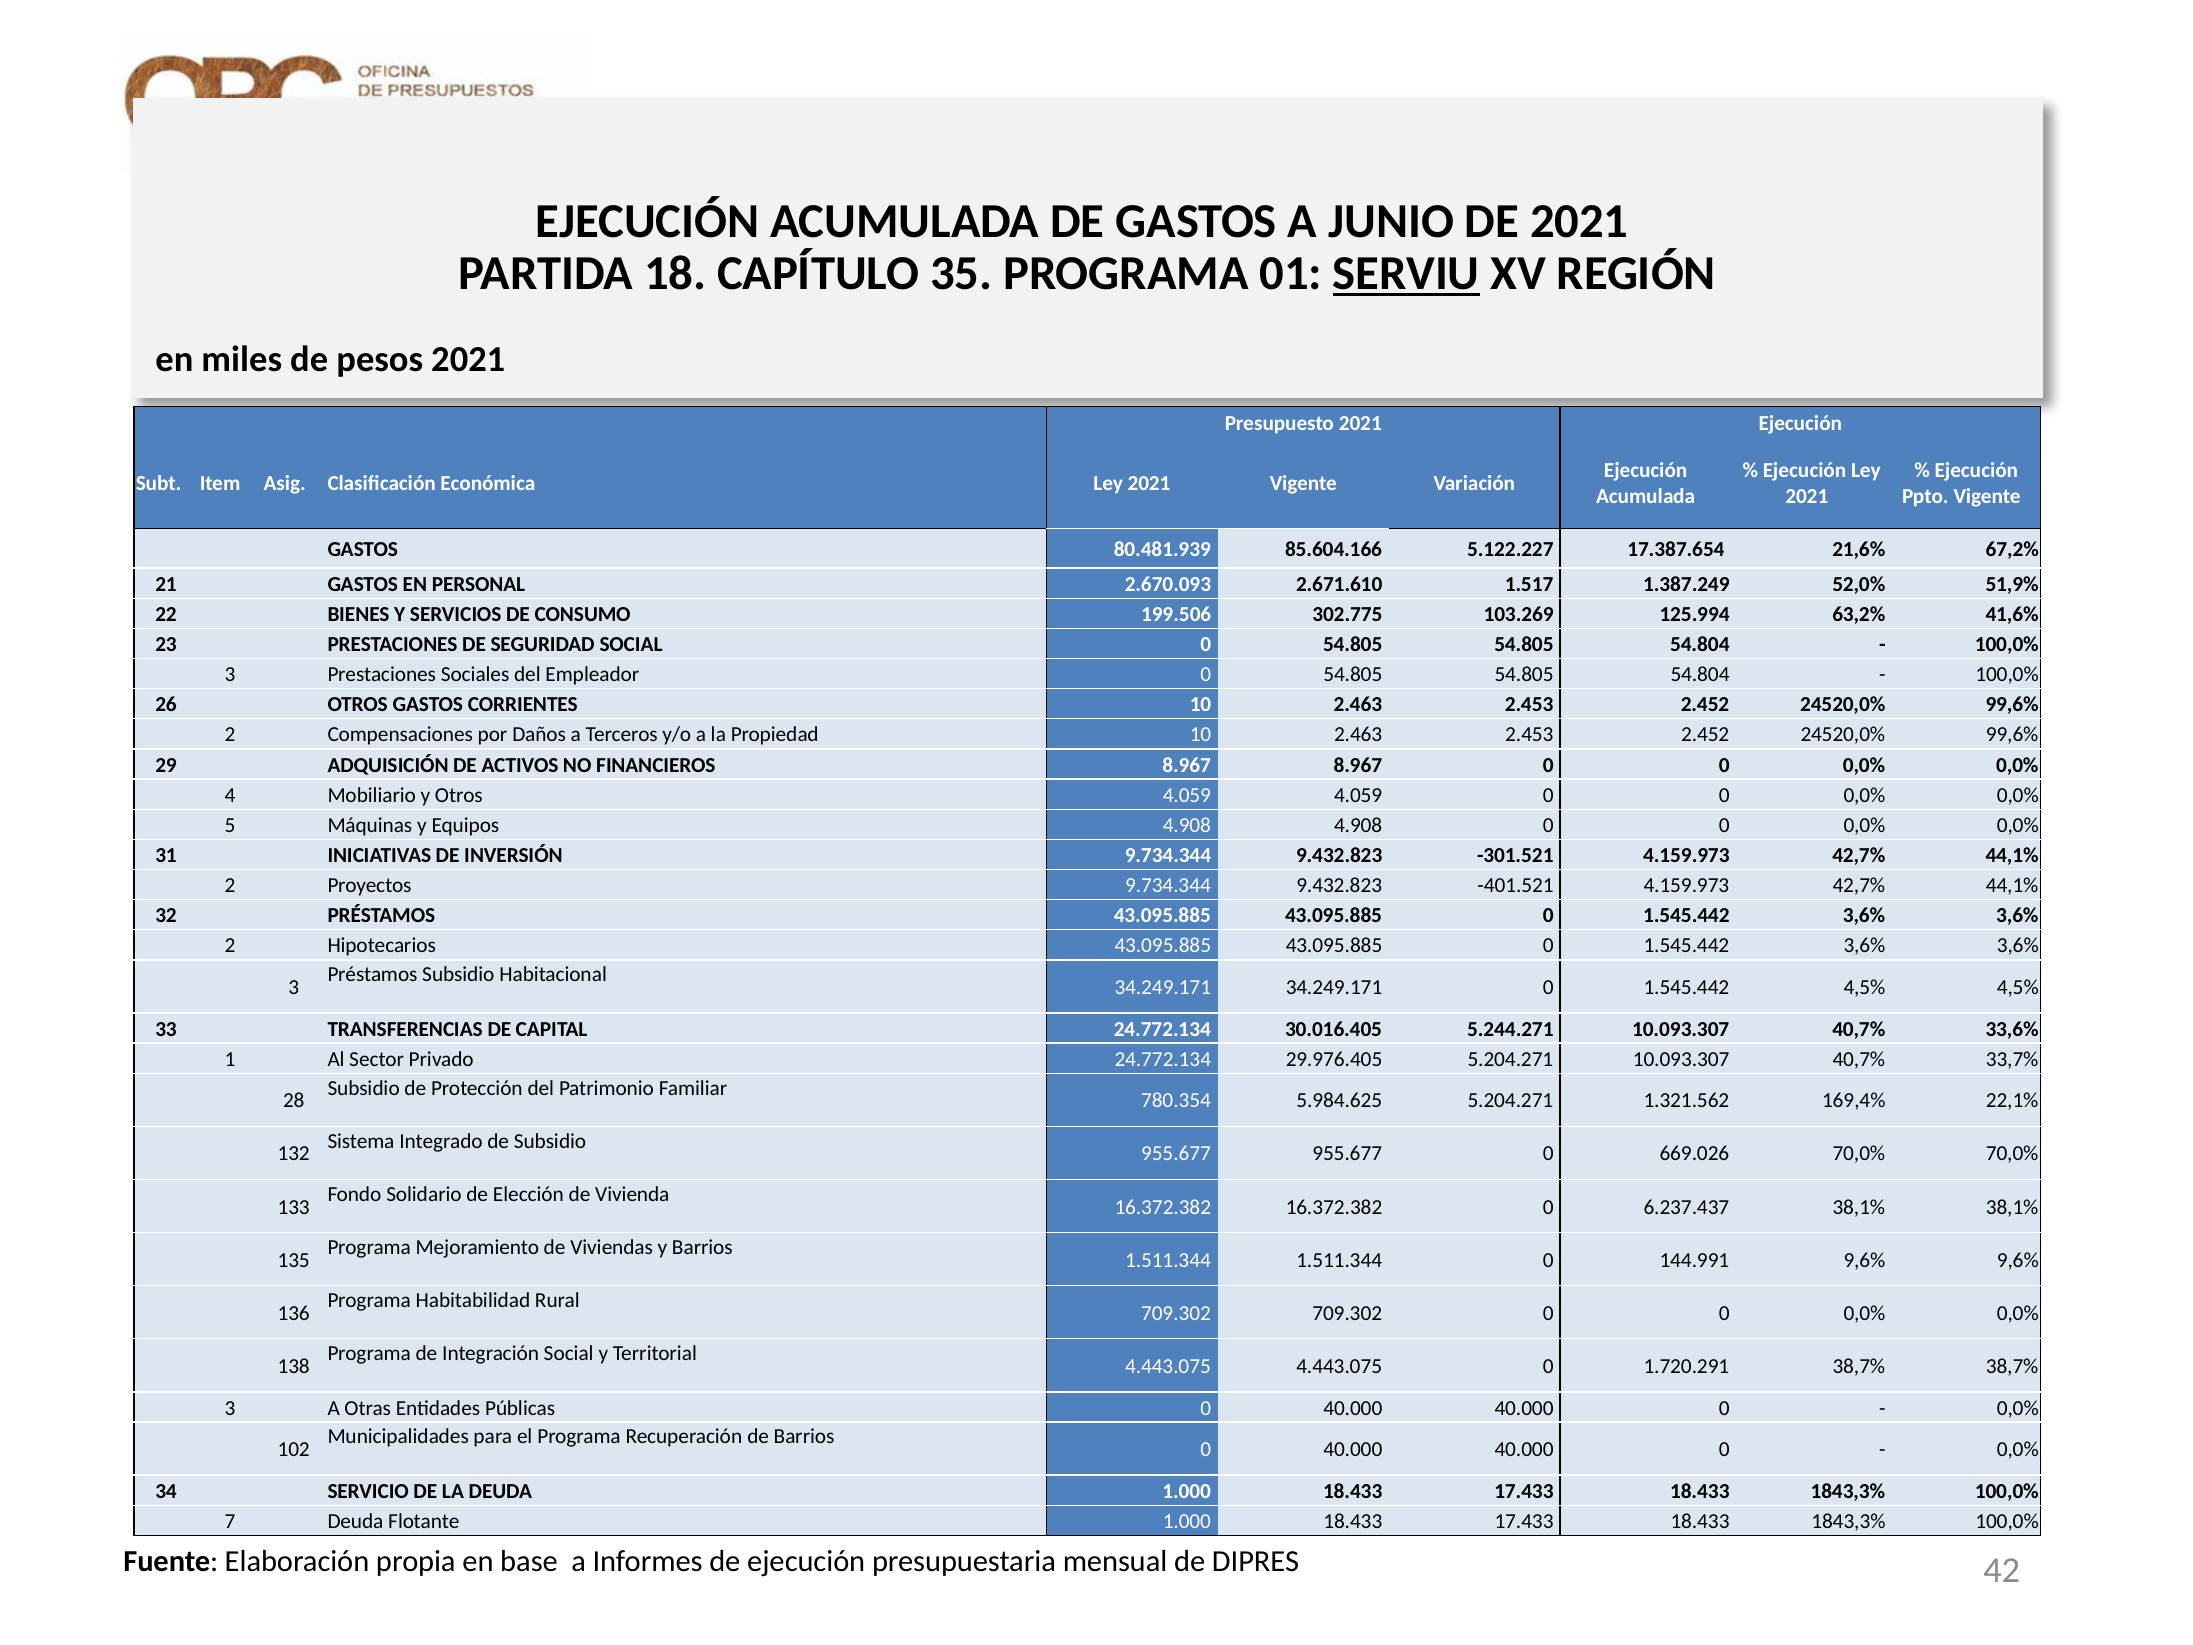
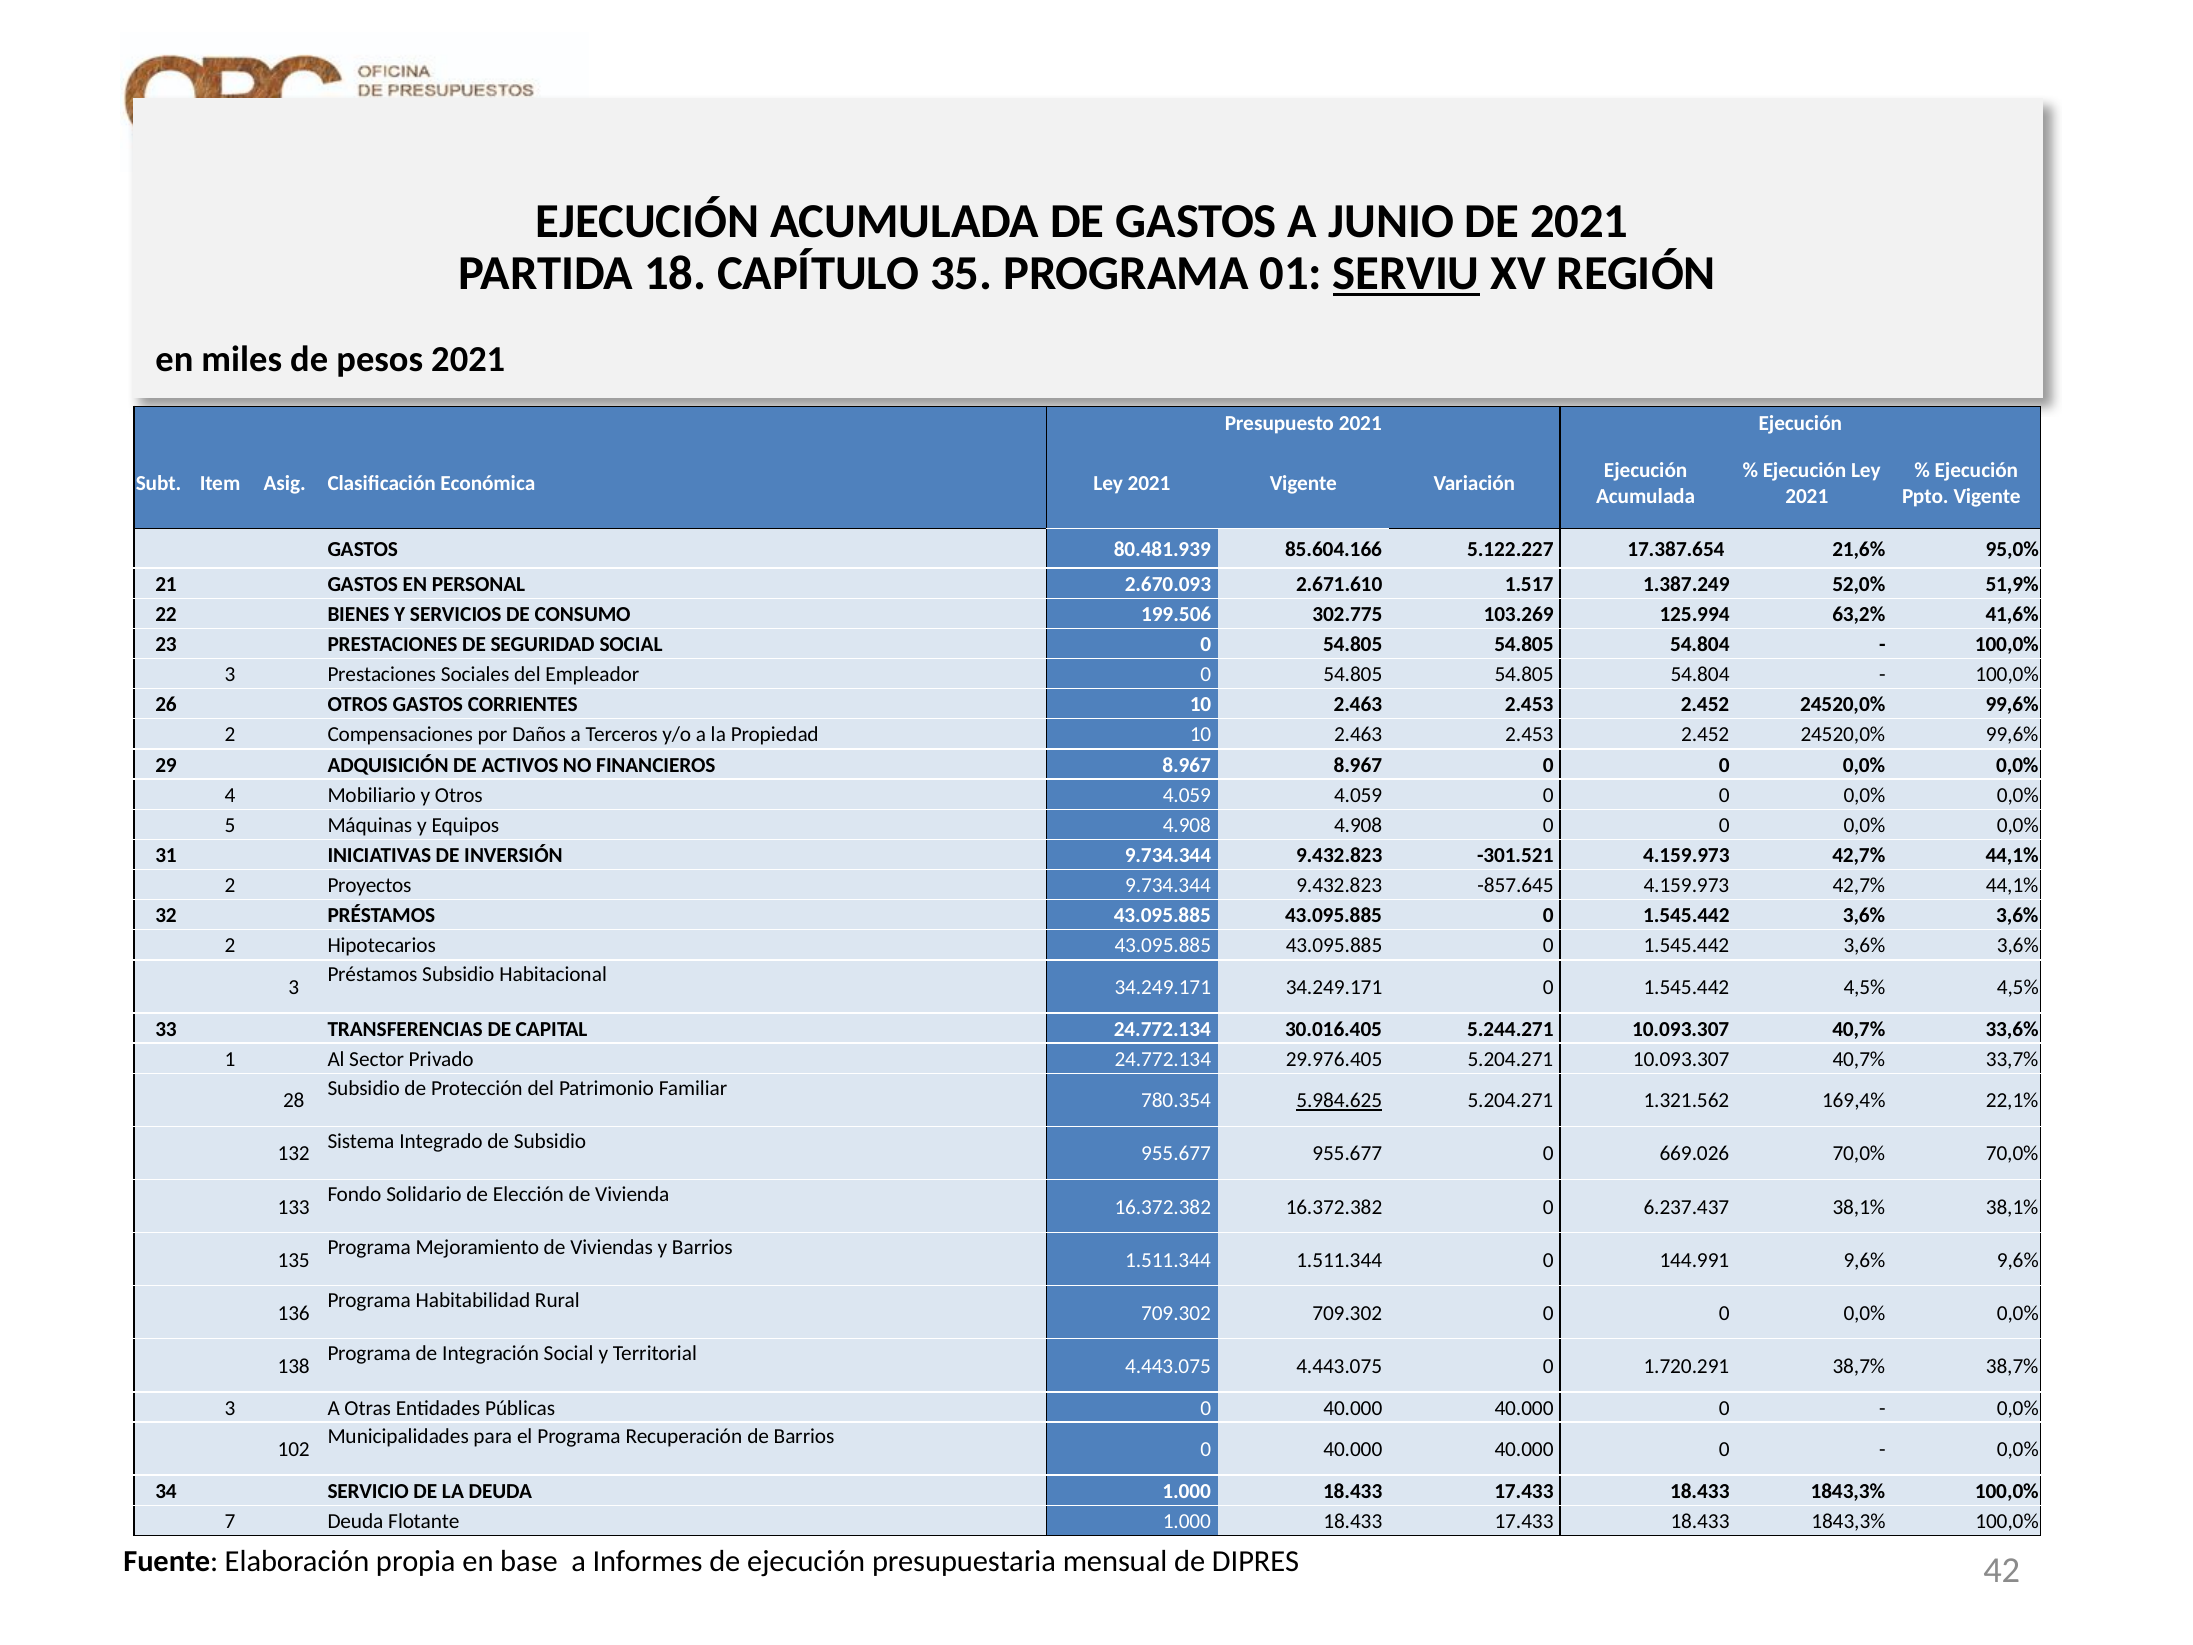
67,2%: 67,2% -> 95,0% (2012, 549)
-401.521: -401.521 -> -857.645 (1516, 885)
5.984.625 underline: none -> present (1339, 1101)
